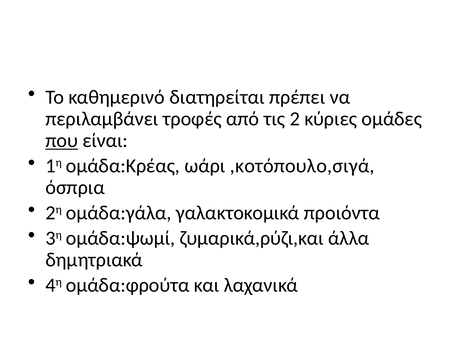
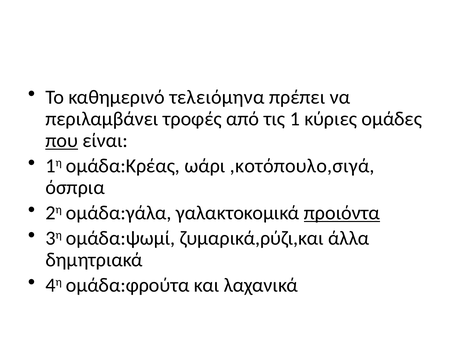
διατηρείται: διατηρείται -> τελειόμηνα (217, 97)
2: 2 -> 1 (295, 119)
προιόντα underline: none -> present (342, 213)
